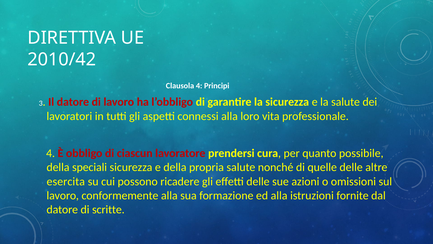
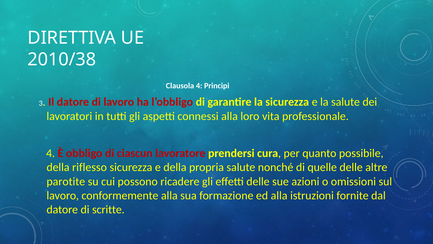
2010/42: 2010/42 -> 2010/38 (62, 60)
speciali: speciali -> riflesso (90, 167)
esercita: esercita -> parotite (66, 181)
